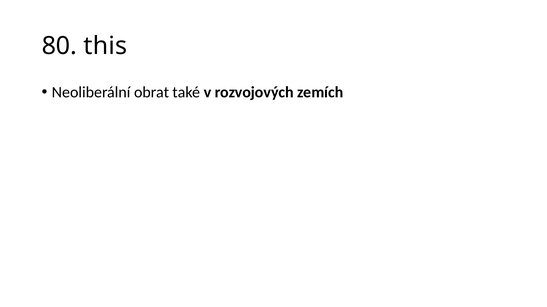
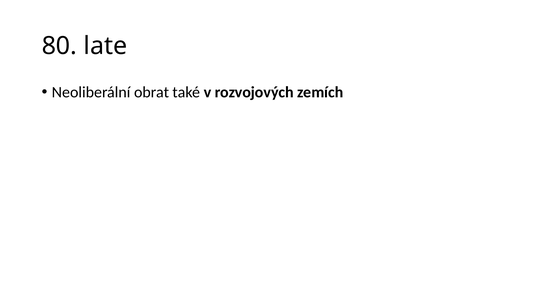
this: this -> late (105, 46)
